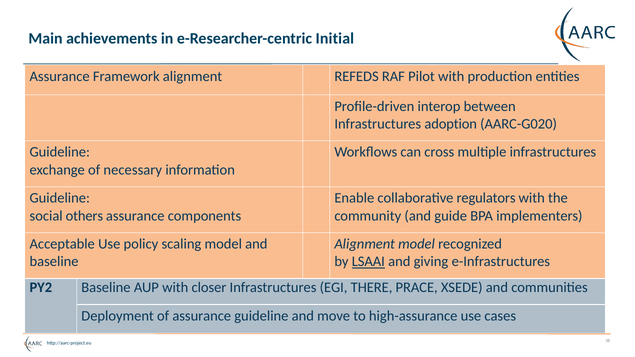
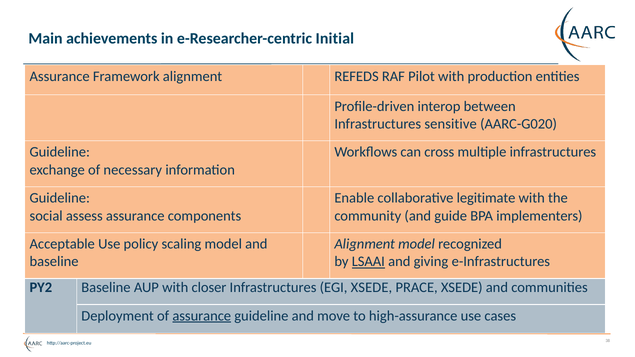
adoption: adoption -> sensitive (451, 124)
regulators: regulators -> legitimate (486, 198)
others: others -> assess (84, 216)
EGI THERE: THERE -> XSEDE (371, 287)
assurance underline: none -> present (202, 316)
